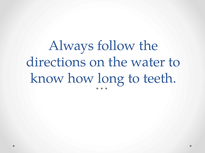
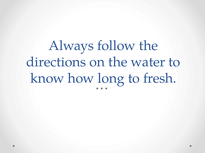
teeth: teeth -> fresh (160, 79)
